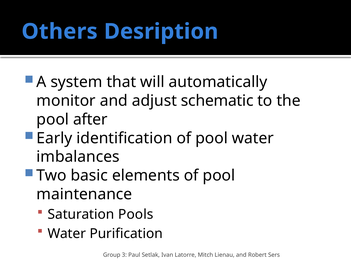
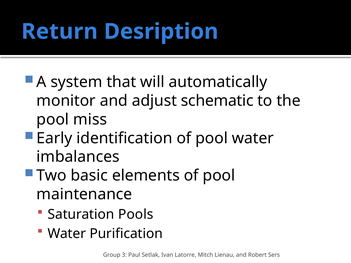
Others: Others -> Return (60, 32)
after: after -> miss (90, 120)
